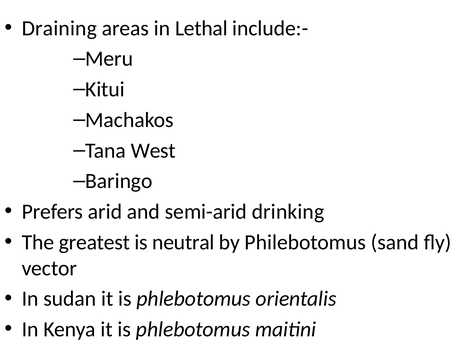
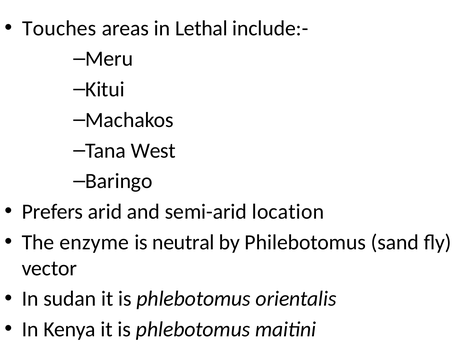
Draining: Draining -> Touches (59, 28)
drinking: drinking -> location (288, 211)
greatest: greatest -> enzyme (94, 242)
